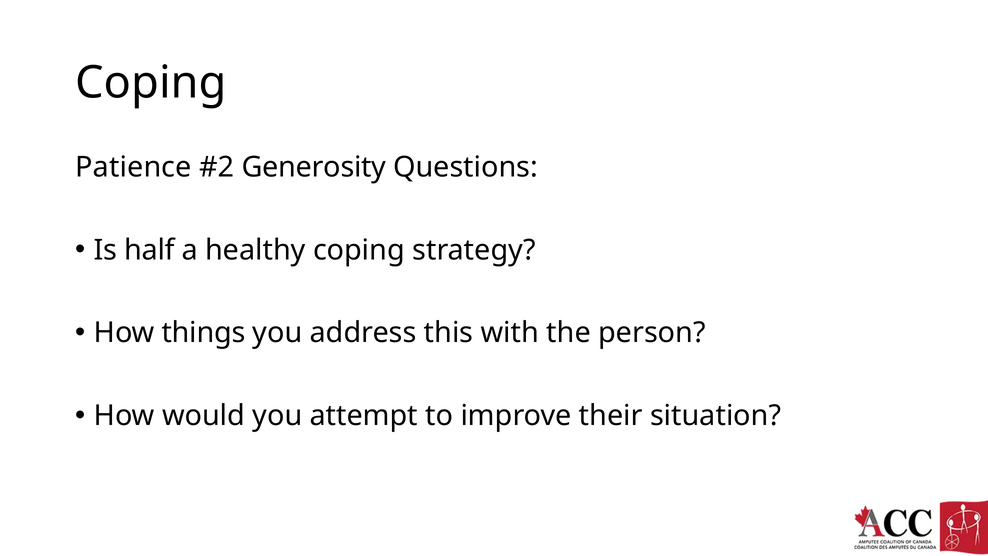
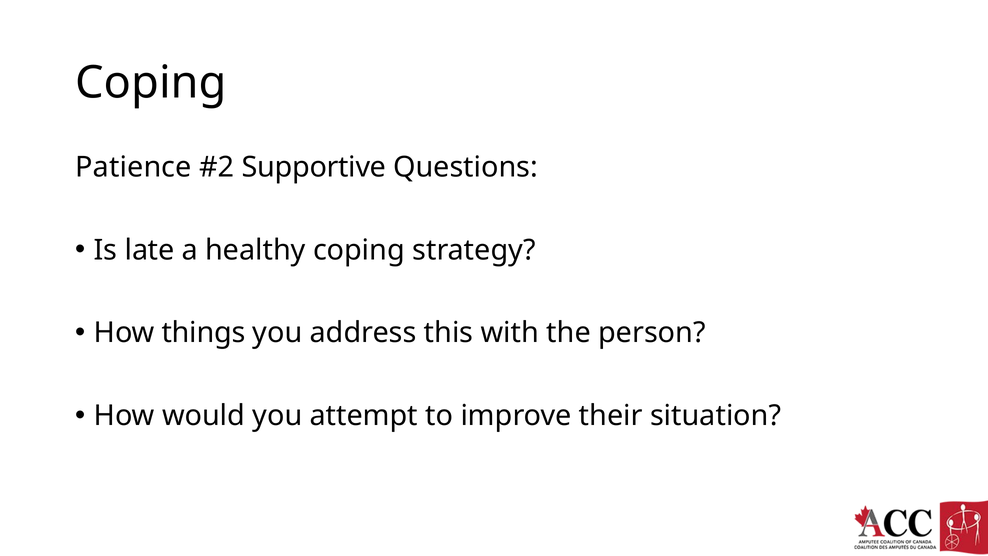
Generosity: Generosity -> Supportive (314, 167)
half: half -> late (150, 250)
